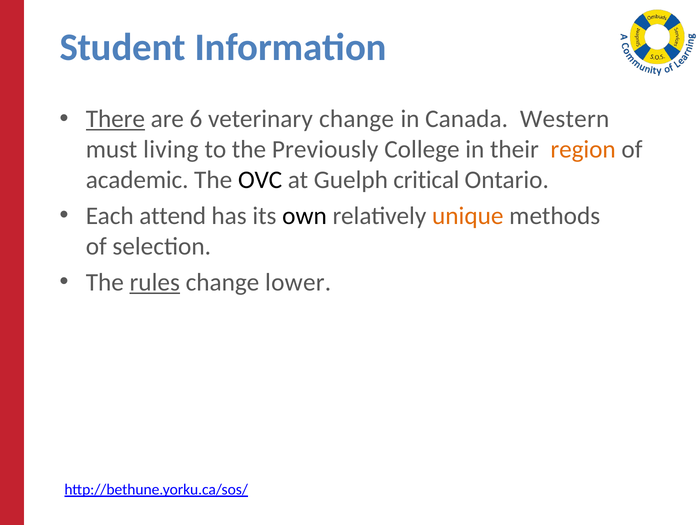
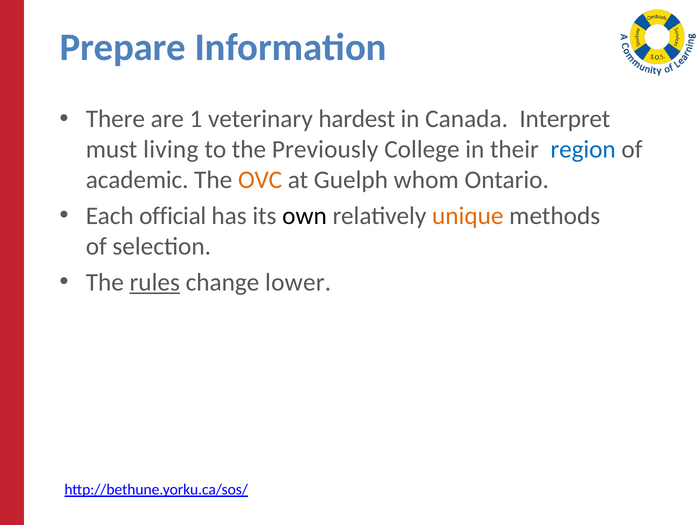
Student: Student -> Prepare (123, 47)
There underline: present -> none (115, 119)
6: 6 -> 1 (196, 119)
veterinary change: change -> hardest (357, 119)
Western: Western -> Interpret (565, 119)
region colour: orange -> blue (583, 149)
OVC colour: black -> orange (260, 180)
critical: critical -> whom (426, 180)
attend: attend -> official (173, 216)
